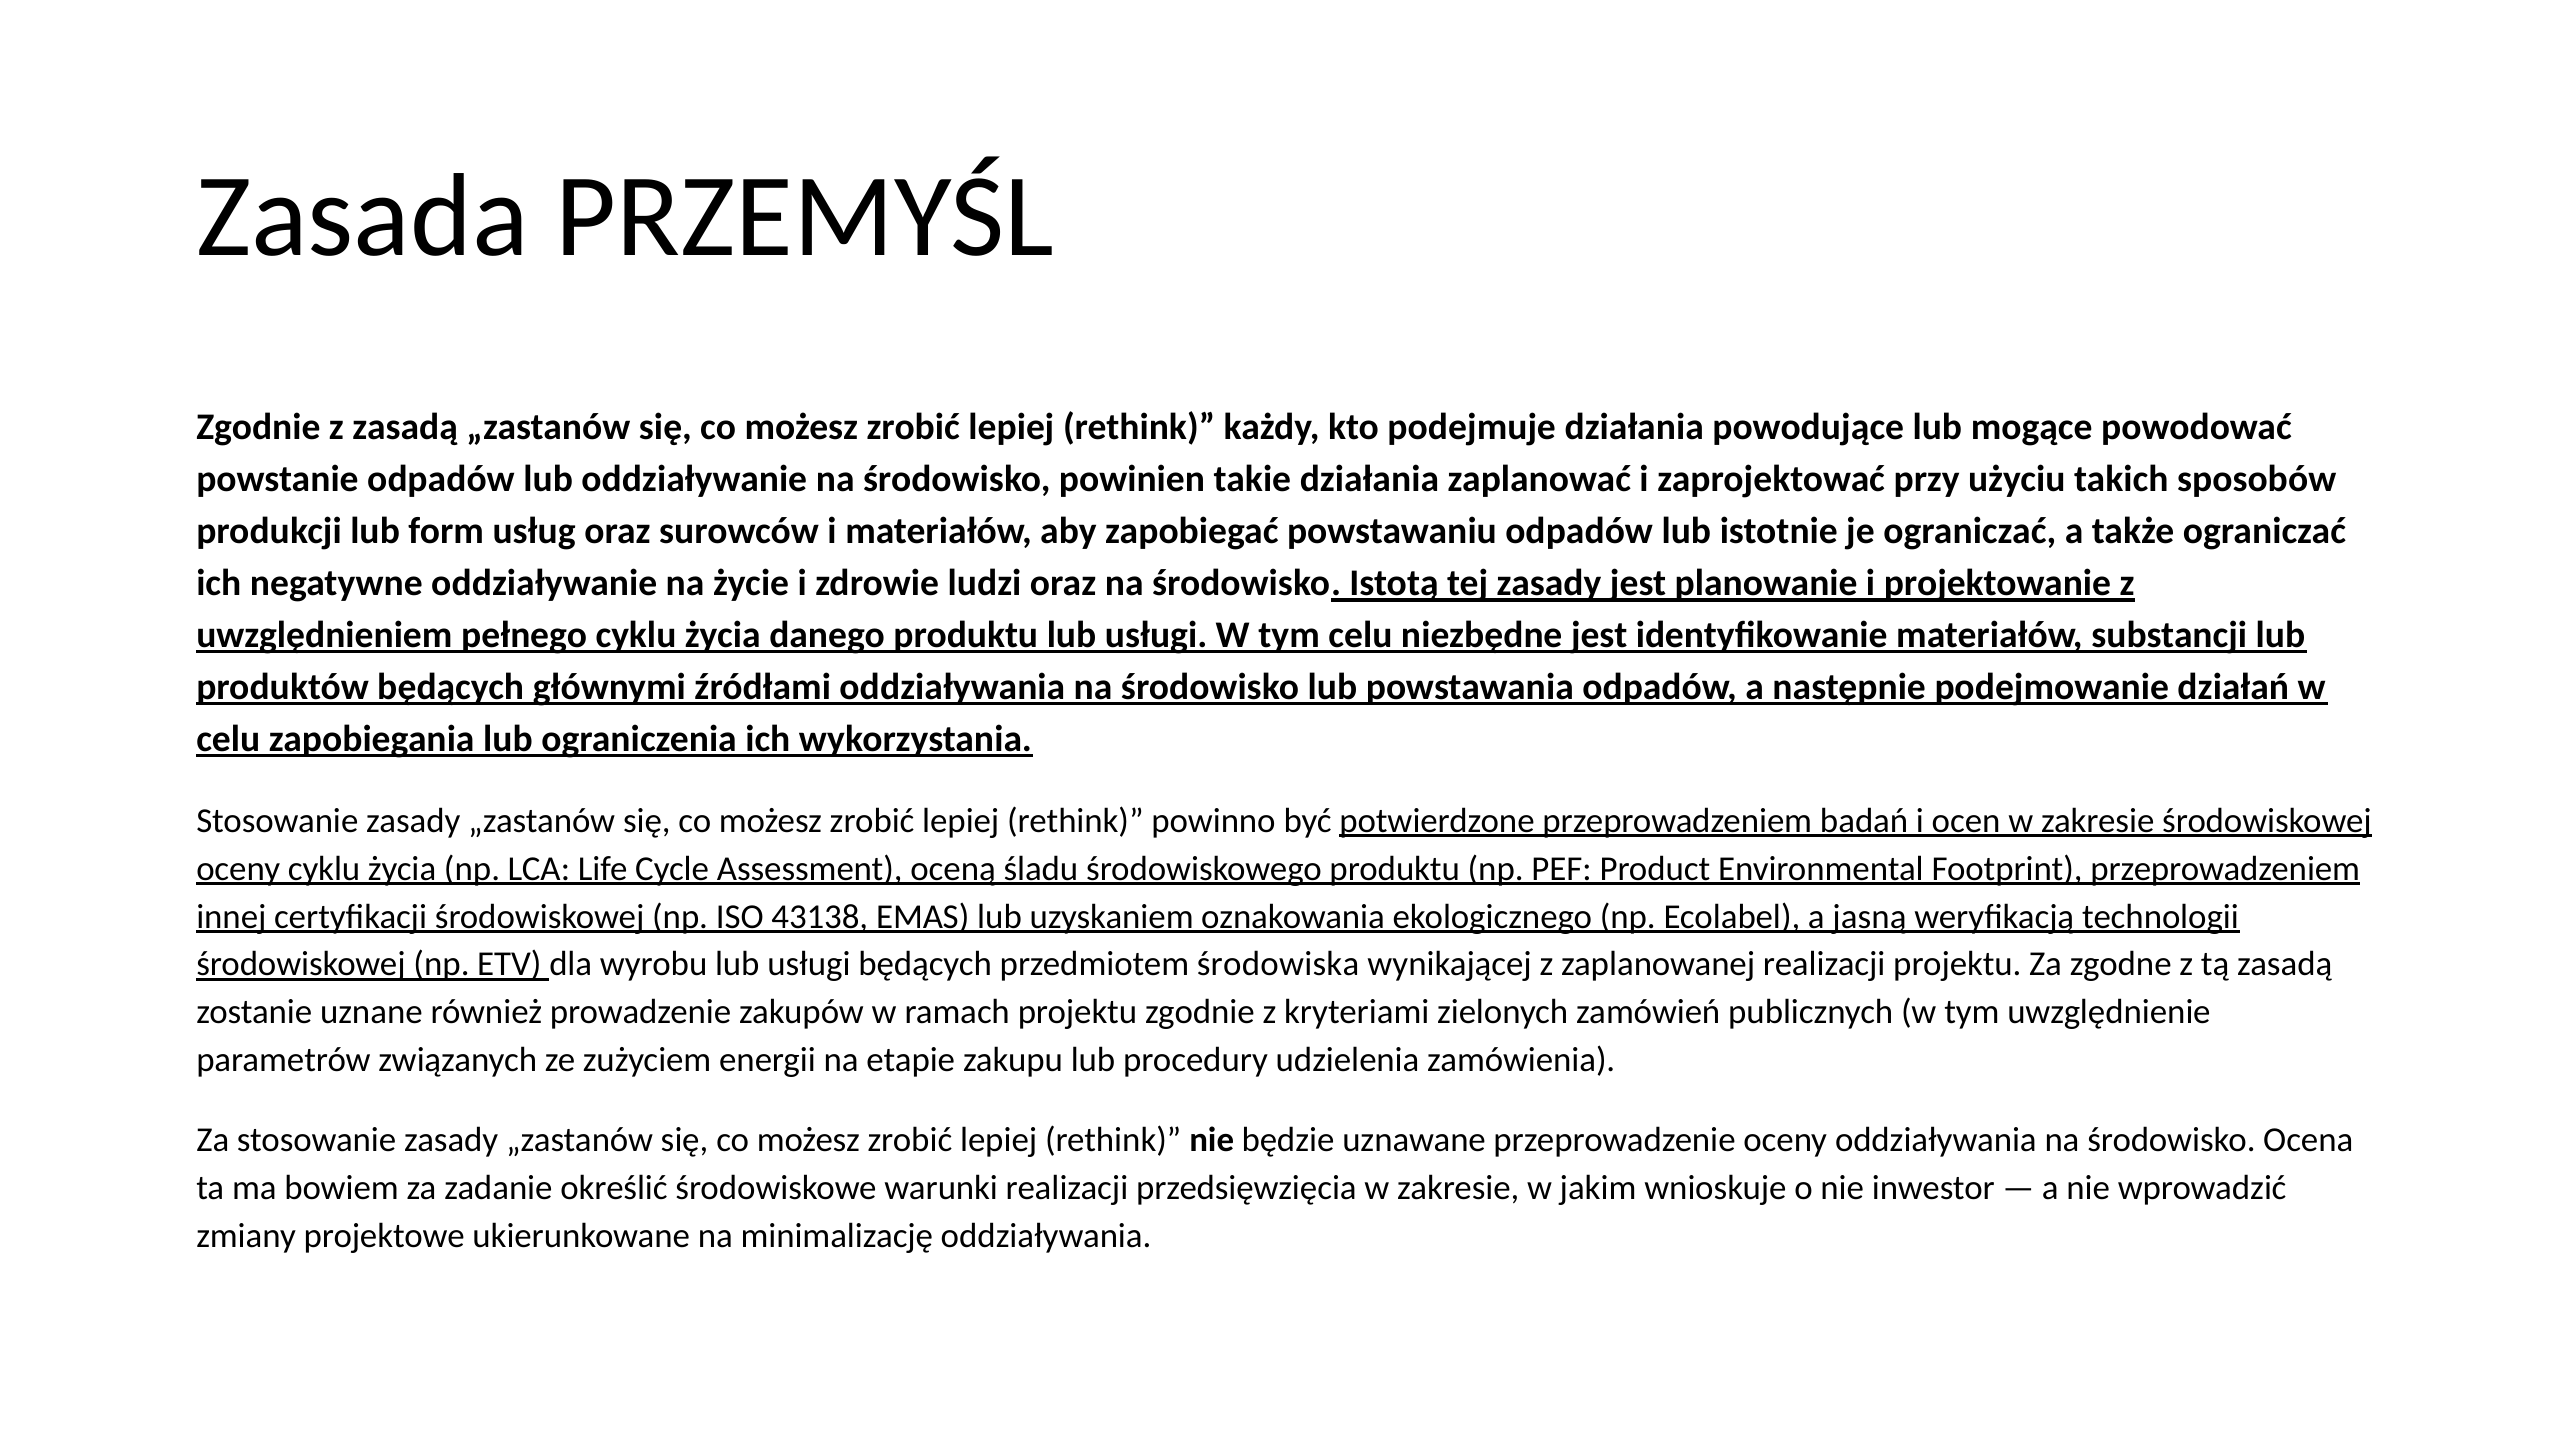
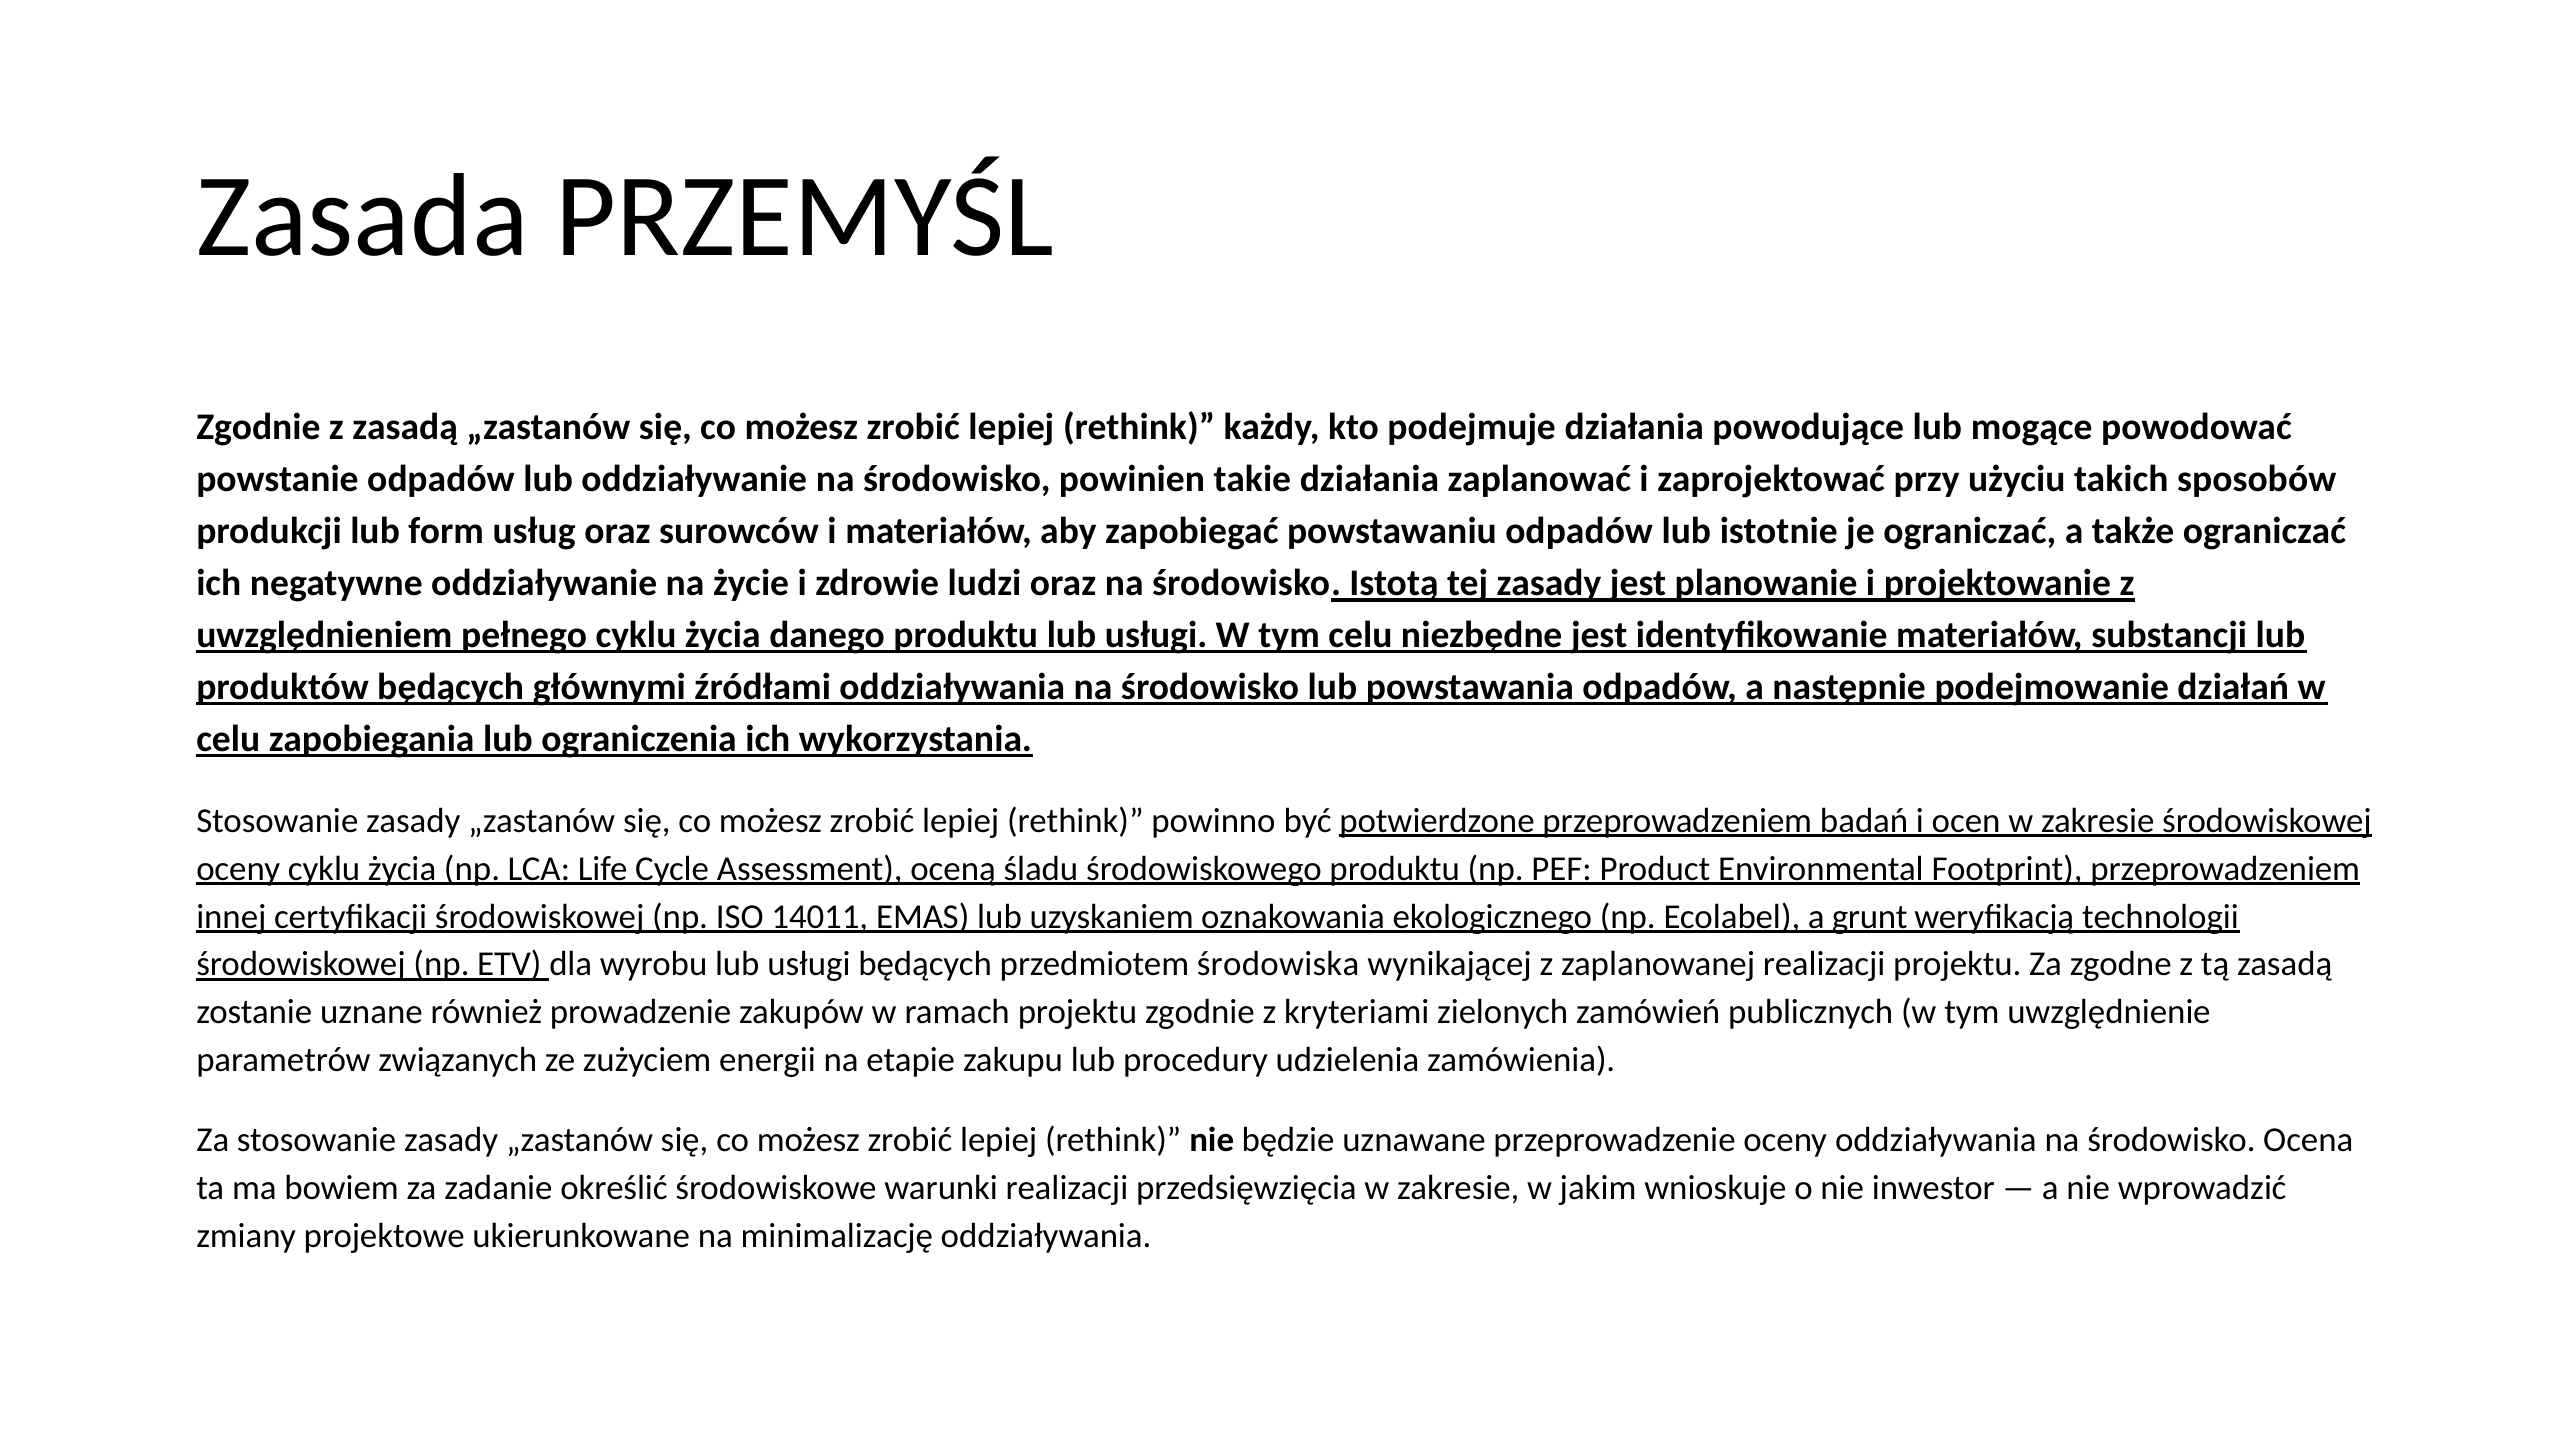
43138: 43138 -> 14011 (820, 917)
jasną: jasną -> grunt (1870, 917)
